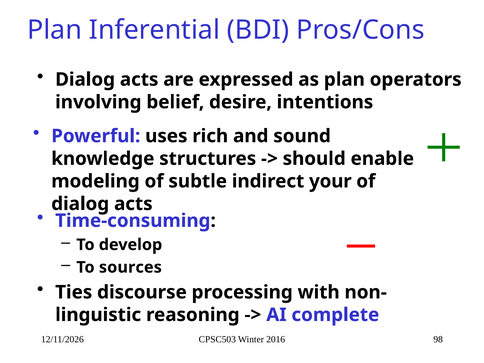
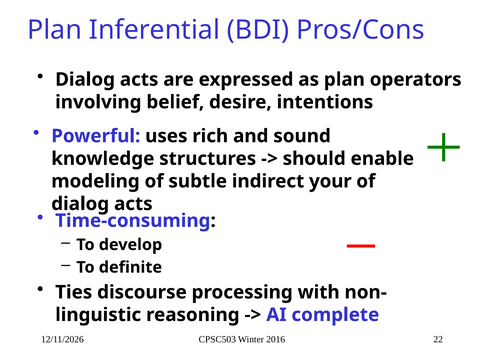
sources: sources -> definite (130, 267)
98: 98 -> 22 (438, 339)
